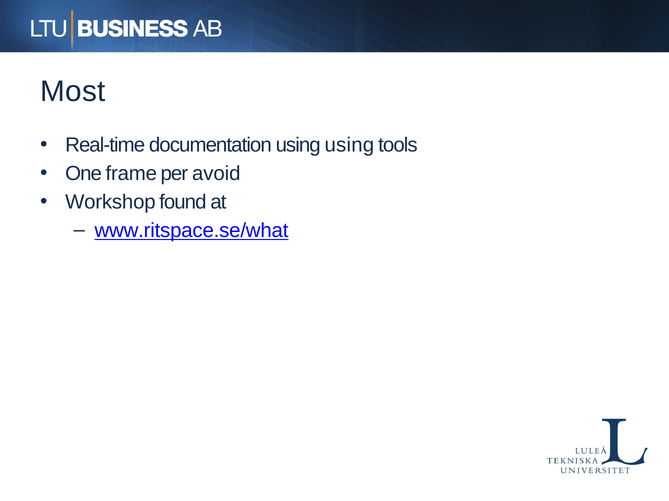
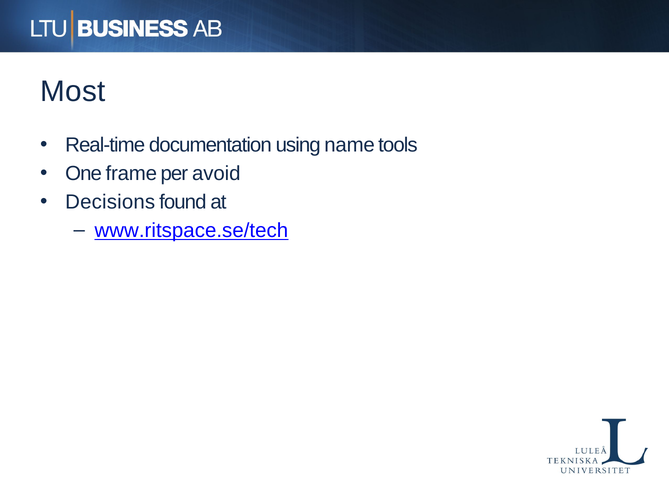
using using: using -> name (350, 145)
Workshop: Workshop -> Decisions (110, 202)
www.ritspace.se/what: www.ritspace.se/what -> www.ritspace.se/tech (191, 231)
